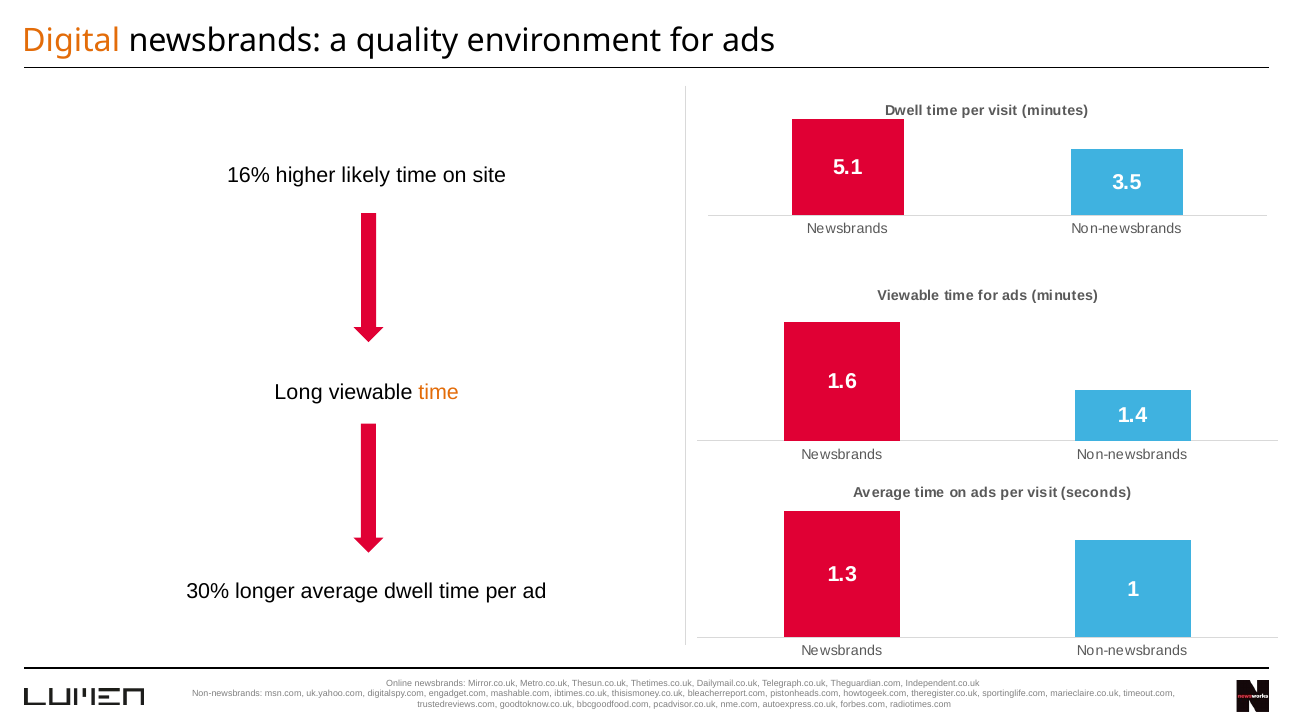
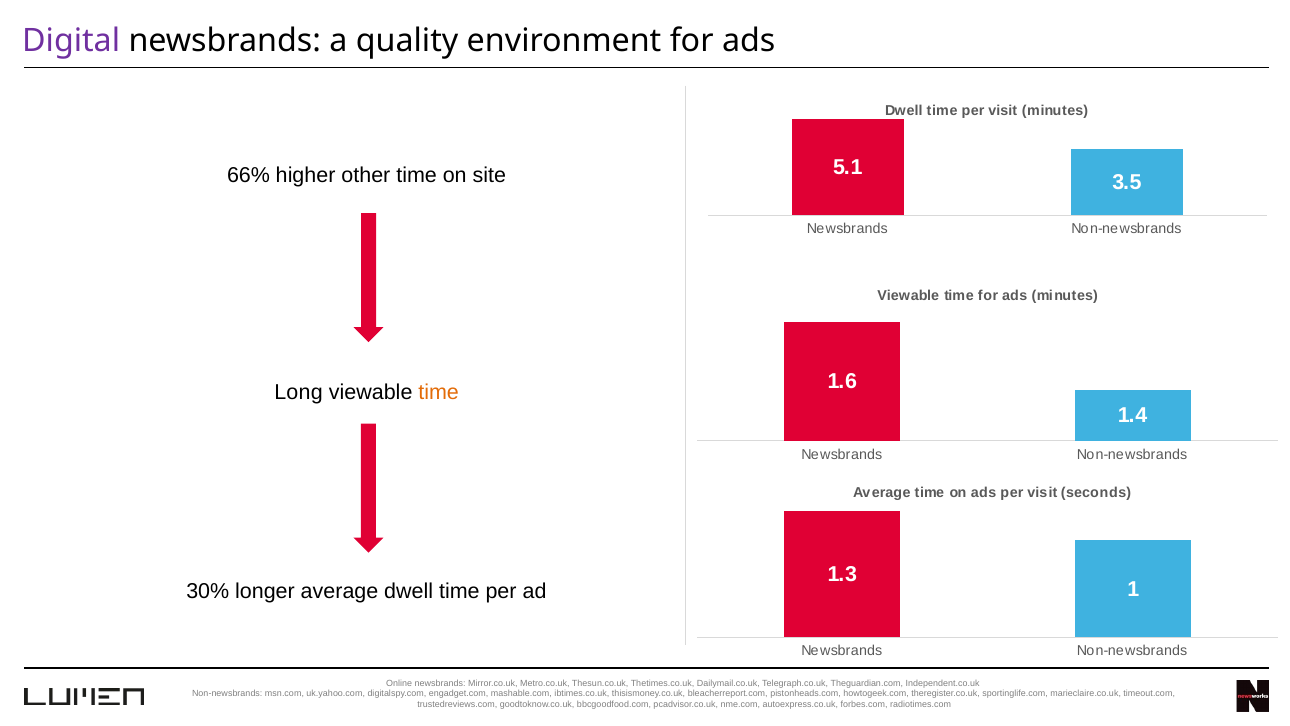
Digital colour: orange -> purple (71, 41)
16%: 16% -> 66% (248, 175)
likely: likely -> other (366, 175)
